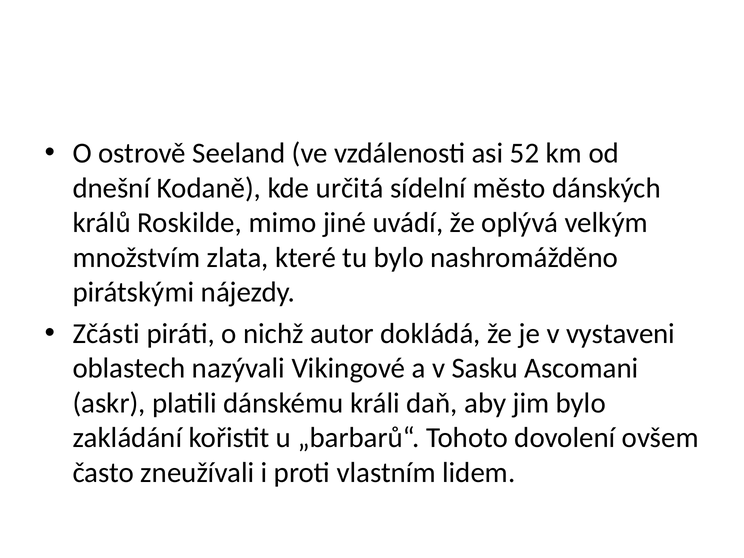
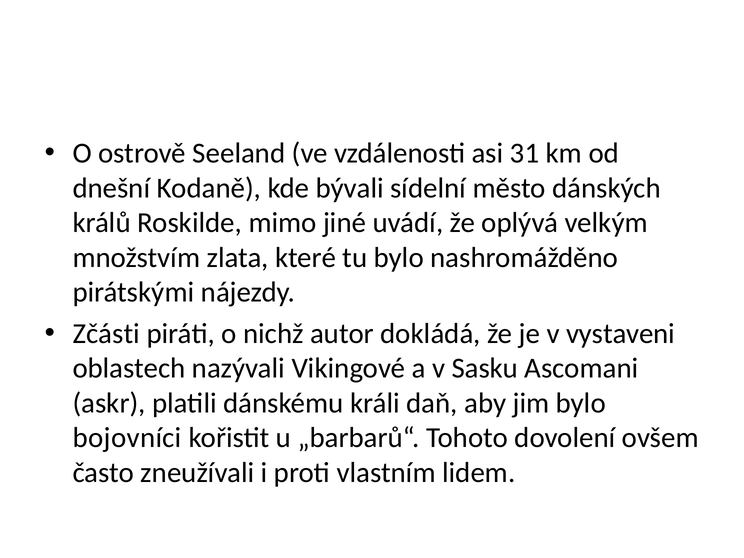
52: 52 -> 31 (525, 153)
určitá: určitá -> bývali (350, 188)
zakládání: zakládání -> bojovníci (127, 438)
